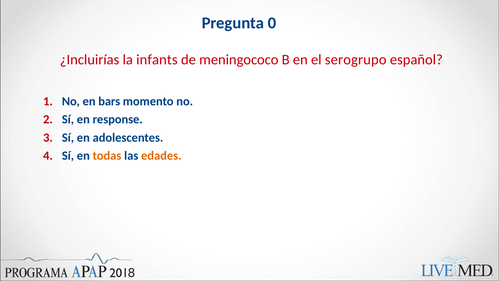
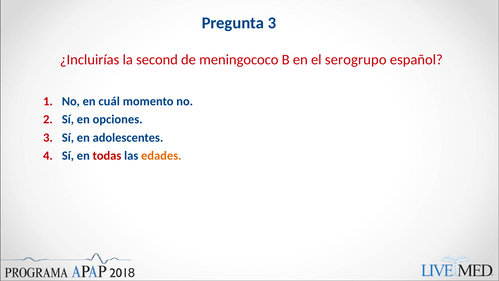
Pregunta 0: 0 -> 3 (272, 23)
infants: infants -> second (157, 60)
bars: bars -> cuál (109, 101)
response: response -> opciones (118, 119)
todas colour: orange -> red (107, 156)
